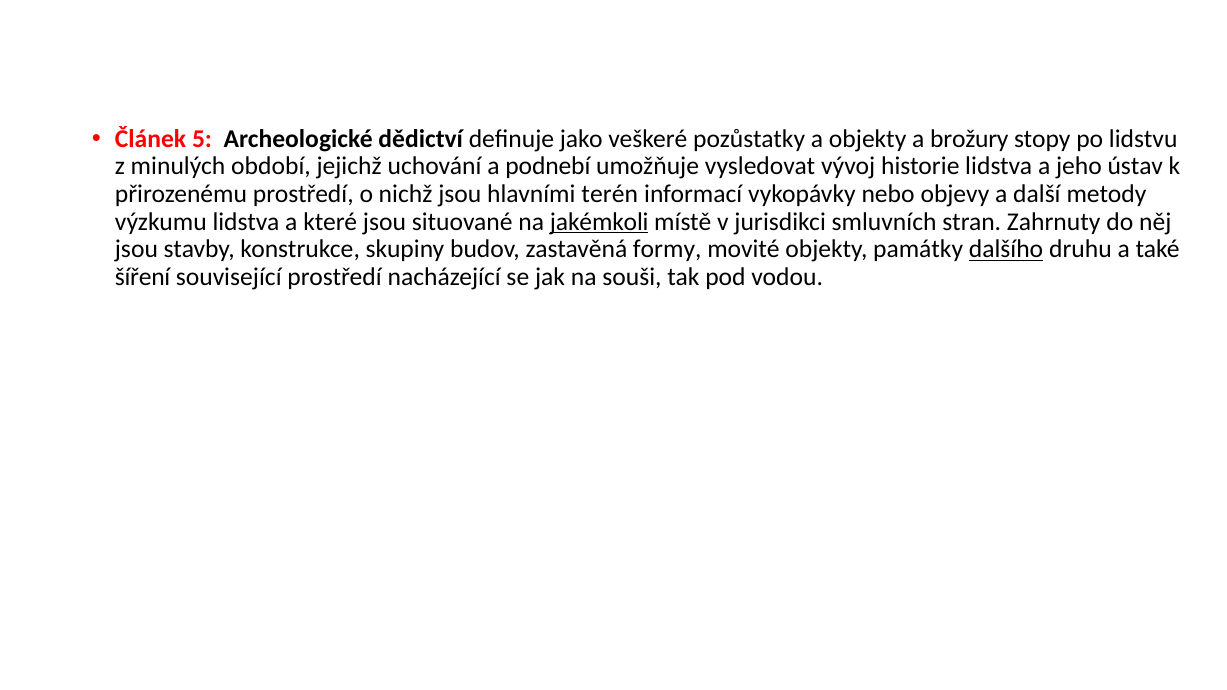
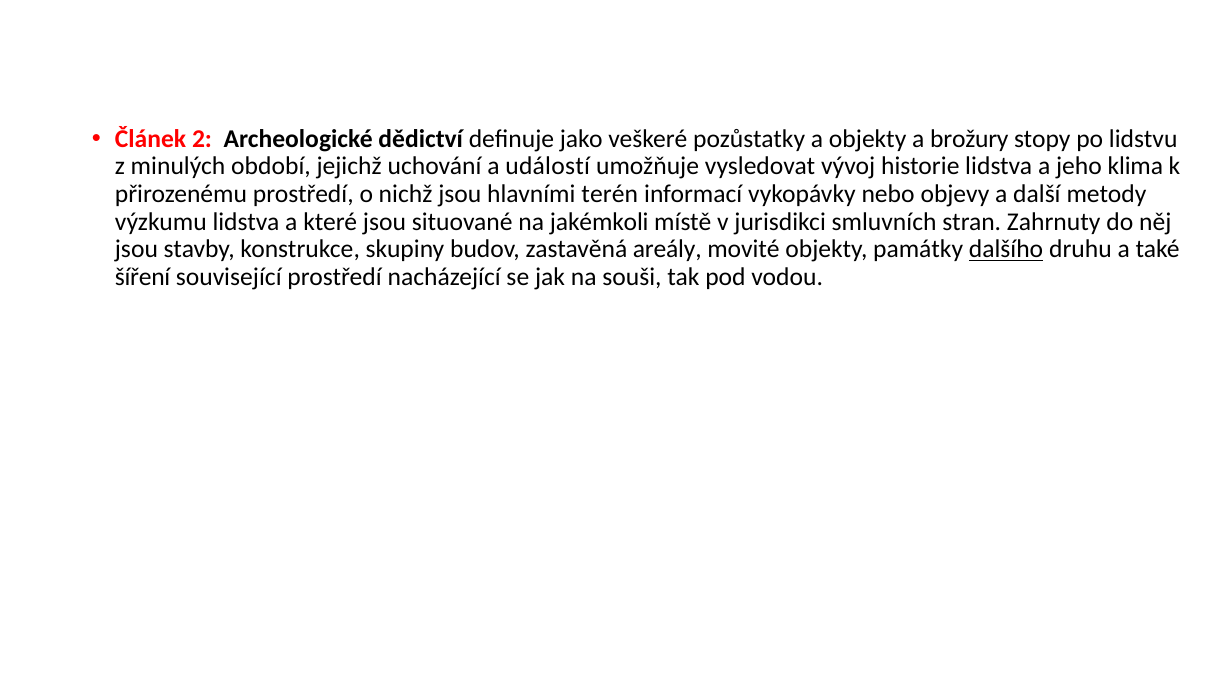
5: 5 -> 2 (202, 139)
podnebí: podnebí -> událostí (548, 166)
ústav: ústav -> klima (1135, 166)
jakémkoli underline: present -> none (599, 222)
formy: formy -> areály (667, 249)
